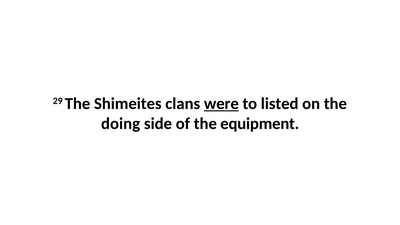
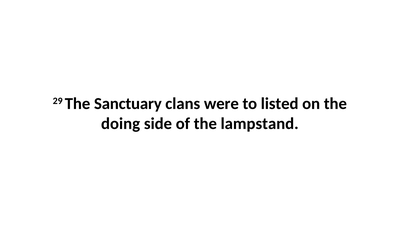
Shimeites: Shimeites -> Sanctuary (128, 104)
were underline: present -> none (221, 104)
equipment: equipment -> lampstand (260, 124)
